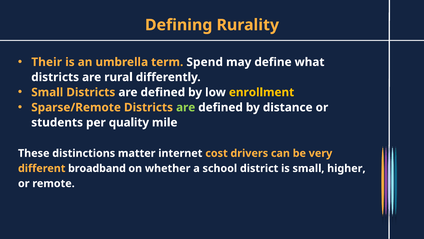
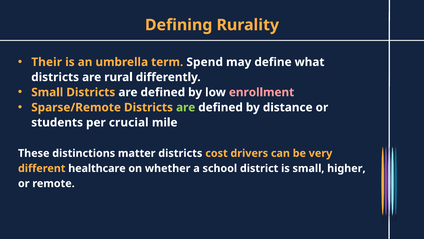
enrollment colour: yellow -> pink (262, 92)
quality: quality -> crucial (129, 122)
matter internet: internet -> districts (180, 153)
broadband: broadband -> healthcare (97, 168)
